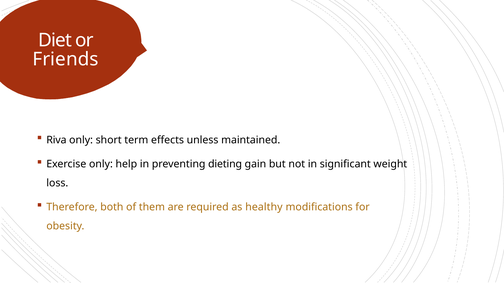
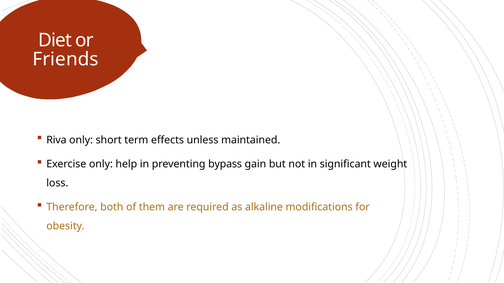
dieting: dieting -> bypass (225, 164)
healthy: healthy -> alkaline (264, 207)
